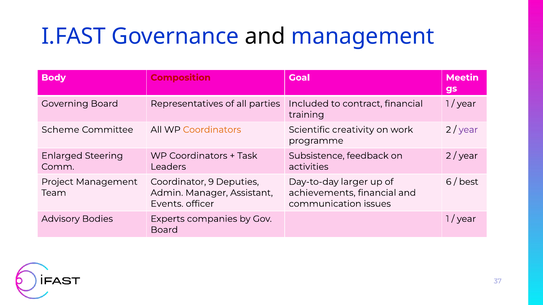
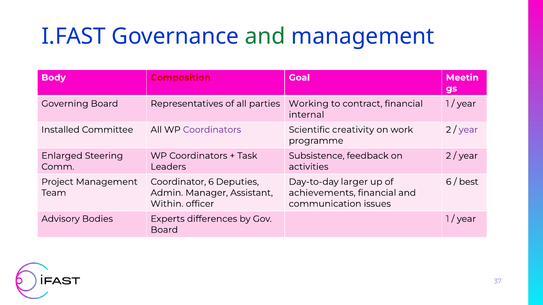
and colour: black -> green (265, 37)
Included: Included -> Working (309, 104)
training: training -> internal (306, 115)
Scheme: Scheme -> Installed (61, 130)
Coordinators colour: orange -> purple (212, 130)
Coordinator 9: 9 -> 6 (211, 182)
Events: Events -> Within (167, 204)
companies: companies -> differences (212, 219)
